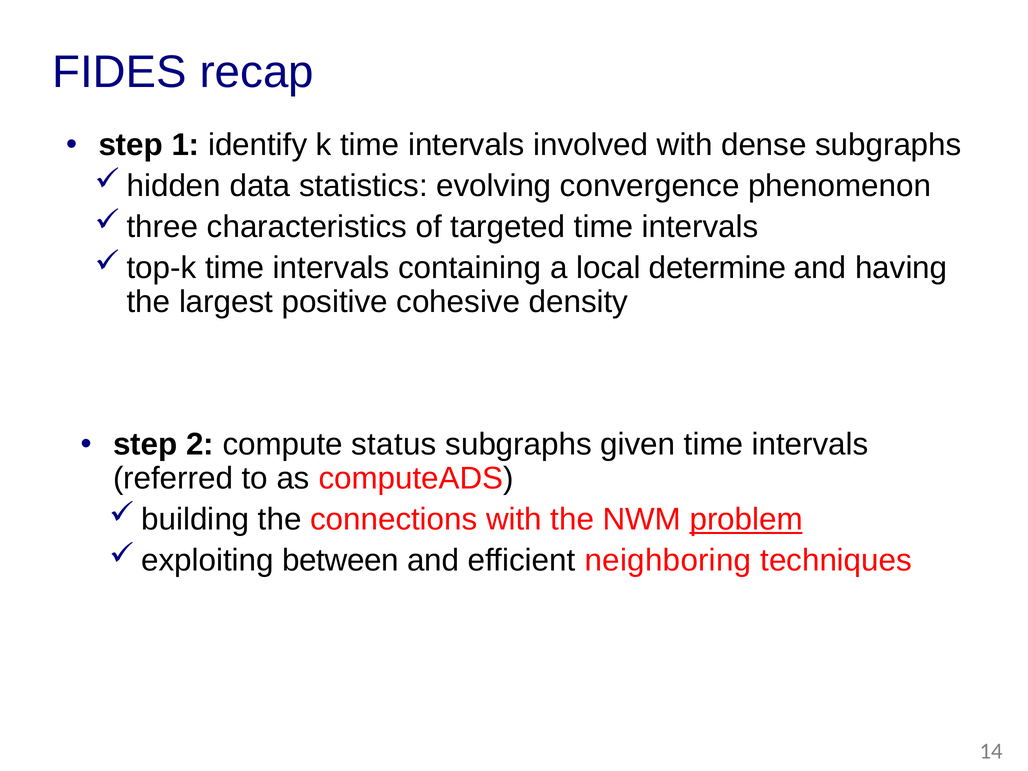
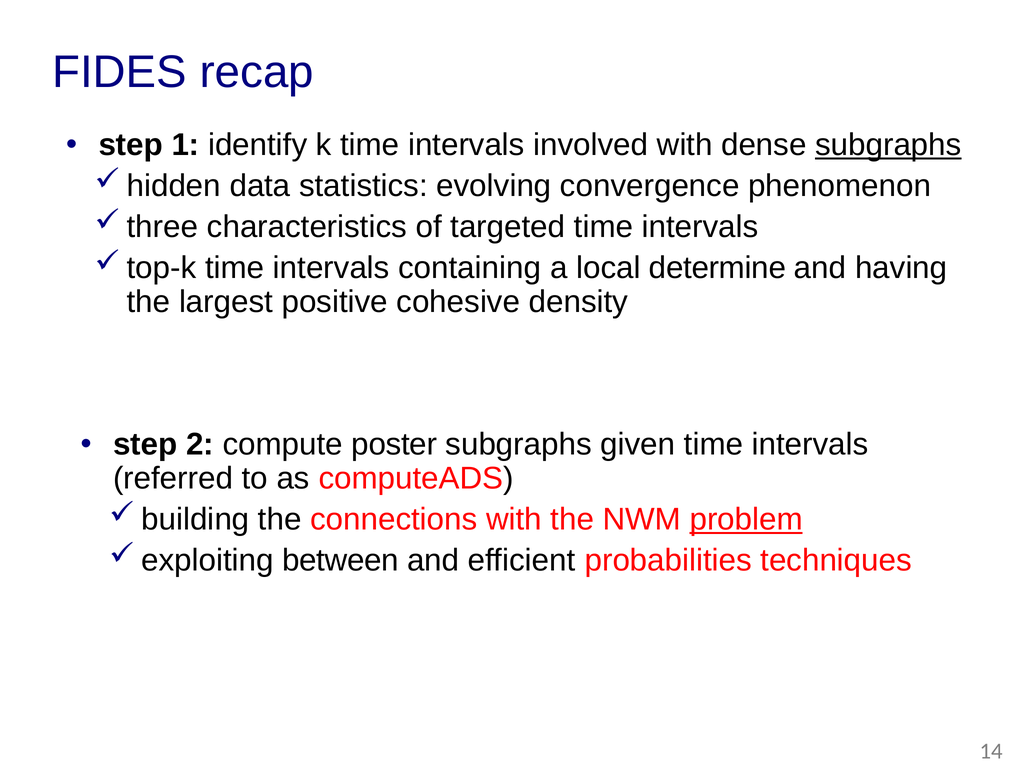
subgraphs underline: none -> present (888, 145)
status: status -> poster (394, 445)
neighboring: neighboring -> probabilities (668, 560)
